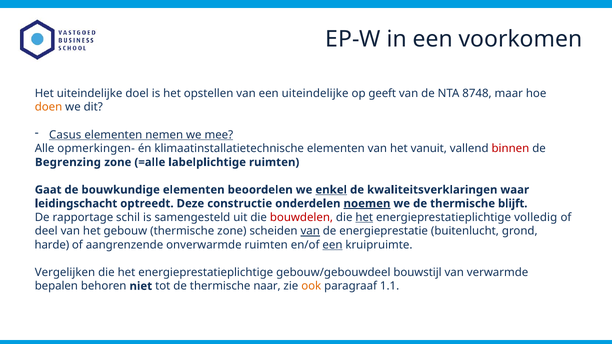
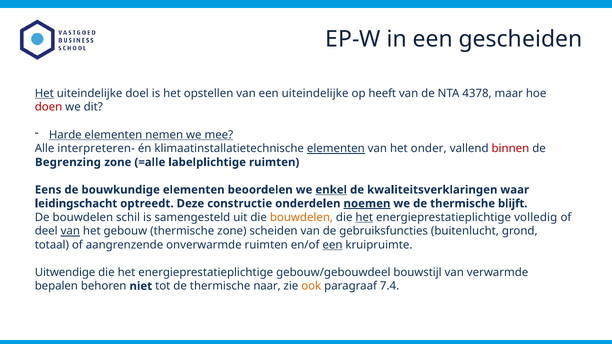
voorkomen: voorkomen -> gescheiden (521, 39)
Het underline: none -> present (44, 93)
geeft: geeft -> heeft (382, 93)
8748: 8748 -> 4378 (477, 93)
doen colour: orange -> red (49, 107)
Casus: Casus -> Harde (65, 135)
opmerkingen-: opmerkingen- -> interpreteren- (96, 149)
elementen underline: none -> present (336, 149)
vanuit: vanuit -> onder (429, 149)
Gaat: Gaat -> Eens (48, 190)
De rapportage: rapportage -> bouwdelen (83, 217)
bouwdelen colour: red -> orange (301, 217)
van underline: none -> present (70, 231)
van underline: present -> none (310, 231)
energieprestatie: energieprestatie -> gebruiksfuncties (384, 231)
harde: harde -> totaal (52, 245)
Vergelijken: Vergelijken -> Uitwendige (65, 272)
1.1: 1.1 -> 7.4 (390, 286)
